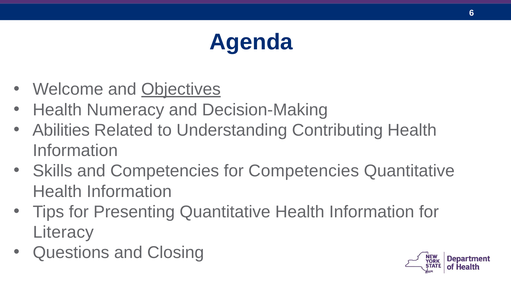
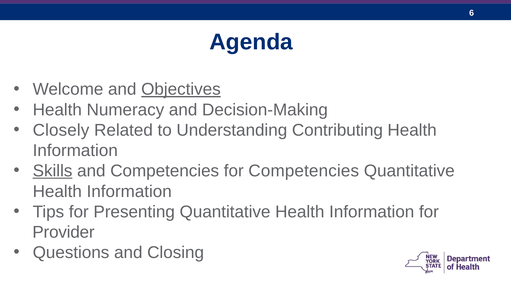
Abilities: Abilities -> Closely (61, 130)
Skills underline: none -> present (53, 171)
Literacy: Literacy -> Provider (64, 233)
